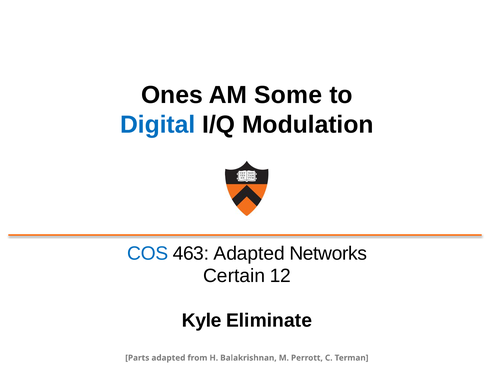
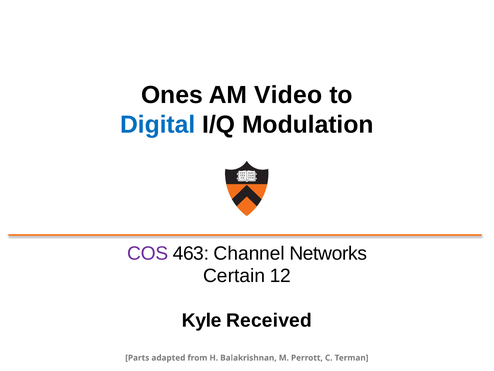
Some: Some -> Video (288, 95)
COS colour: blue -> purple (148, 253)
463 Adapted: Adapted -> Channel (249, 253)
Eliminate: Eliminate -> Received (269, 320)
